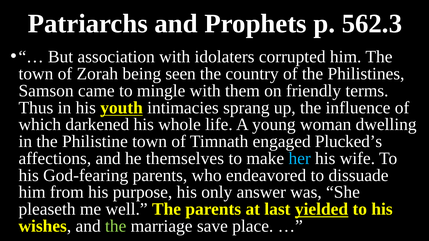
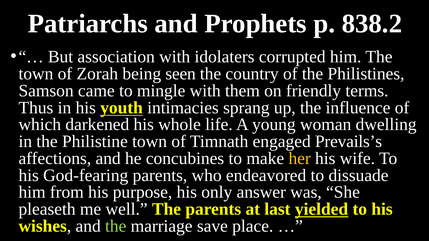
562.3: 562.3 -> 838.2 (372, 24)
Plucked’s: Plucked’s -> Prevails’s (349, 142)
themselves: themselves -> concubines (185, 159)
her colour: light blue -> yellow (300, 159)
